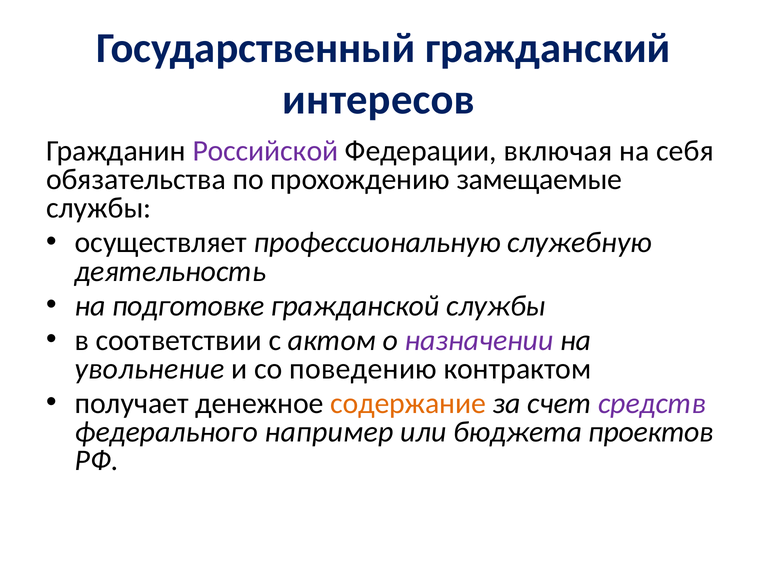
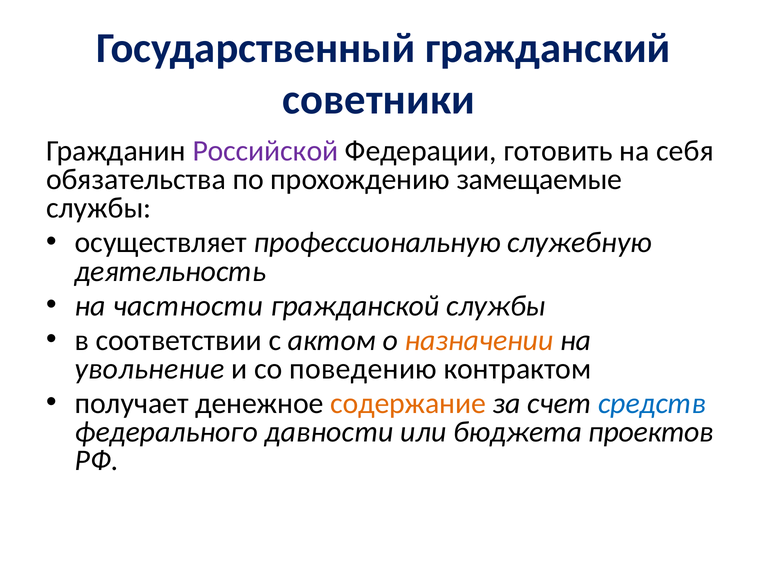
интересов: интересов -> советники (379, 100)
включая: включая -> готовить (558, 151)
подготовке: подготовке -> частности (188, 306)
назначении colour: purple -> orange (479, 340)
средств colour: purple -> blue (652, 404)
например: например -> давности (329, 432)
